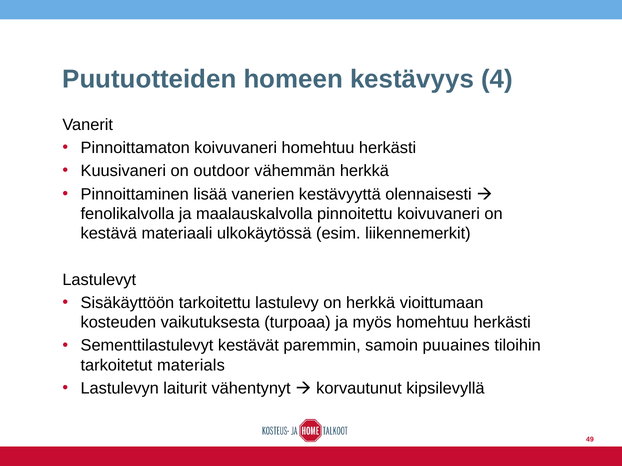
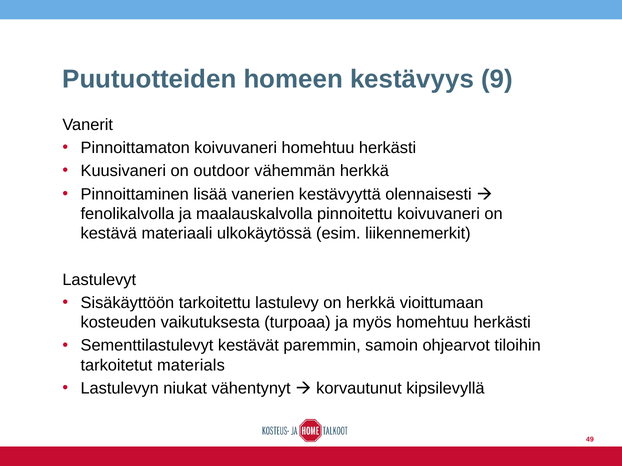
4: 4 -> 9 (497, 79)
puuaines: puuaines -> ohjearvot (456, 346)
laiturit: laiturit -> niukat (185, 389)
